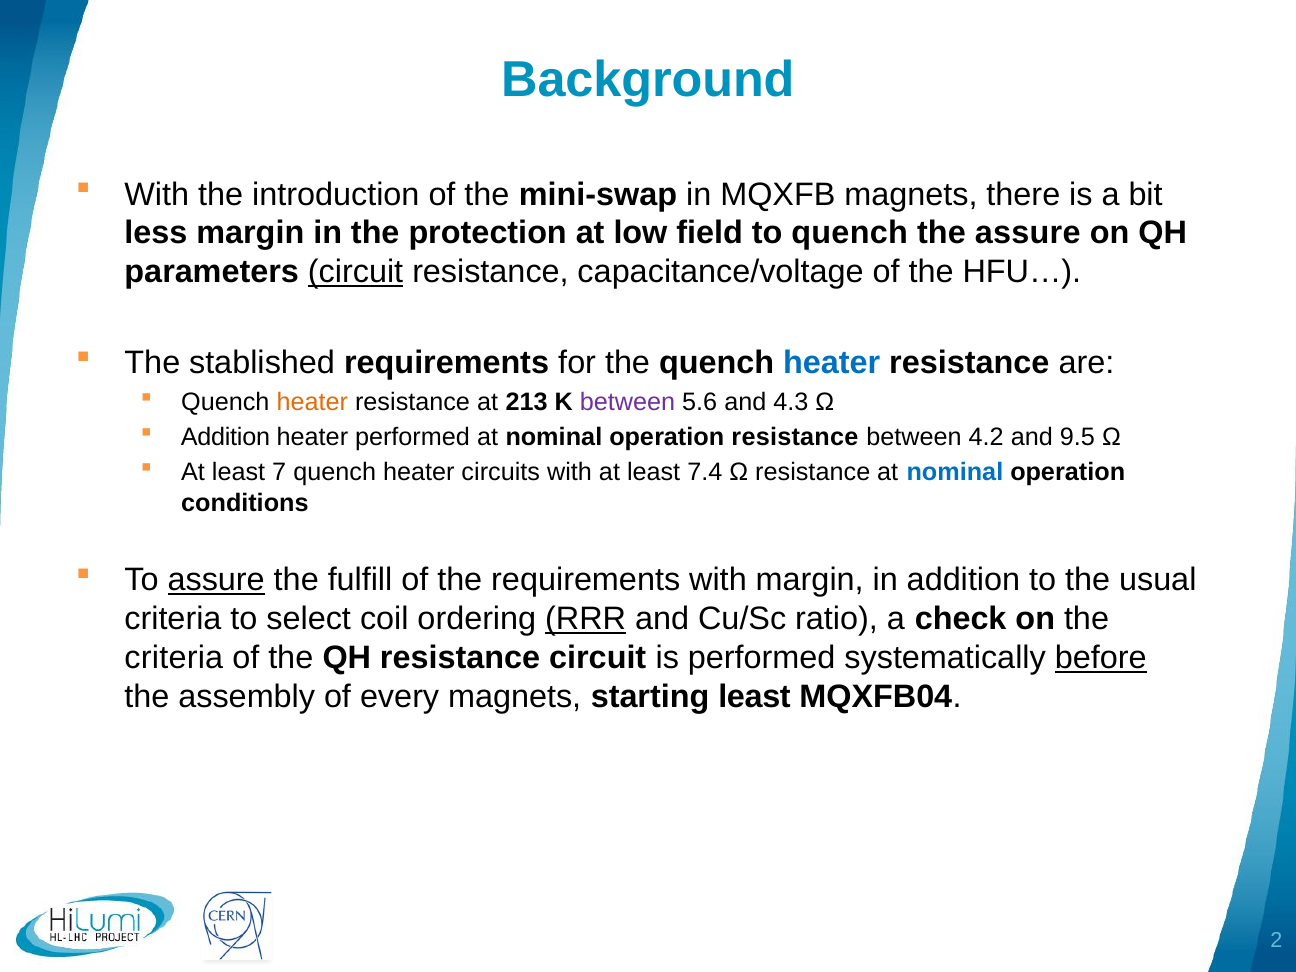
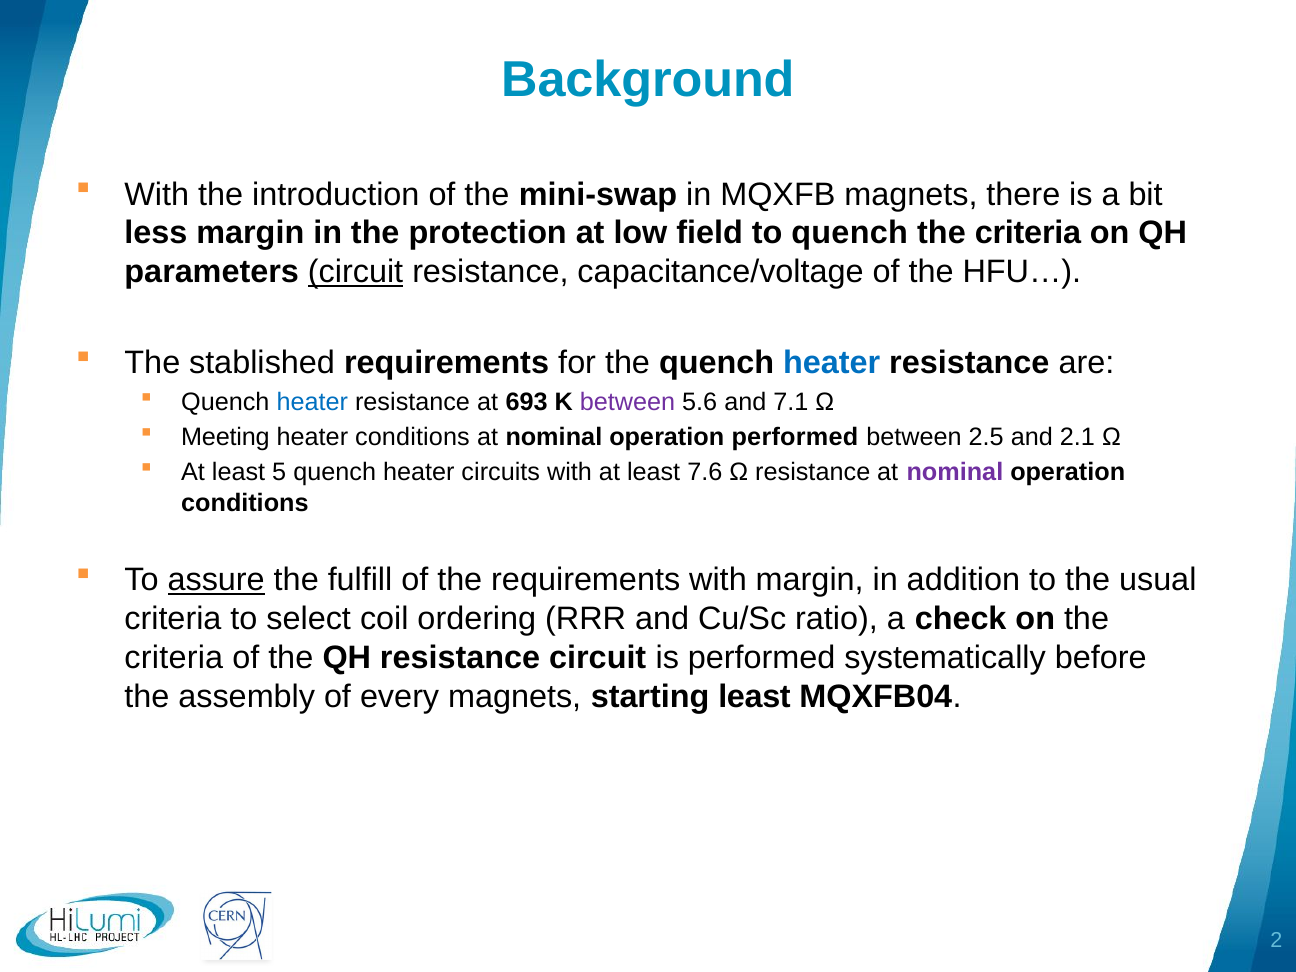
assure: assure -> criteria (1028, 233)
heater colour: orange -> blue (312, 402)
213: 213 -> 693 (527, 402)
4.3: 4.3 -> 7.1 (791, 402)
Addition: Addition -> Meeting (225, 437)
heater performed: performed -> conditions (412, 437)
operation resistance: resistance -> performed (795, 437)
4.2: 4.2 -> 2.5 (986, 437)
9.5: 9.5 -> 2.1 (1077, 437)
7: 7 -> 5 (279, 473)
7.4: 7.4 -> 7.6 (705, 473)
nominal colour: blue -> purple (955, 473)
RRR underline: present -> none (586, 619)
before underline: present -> none (1101, 658)
